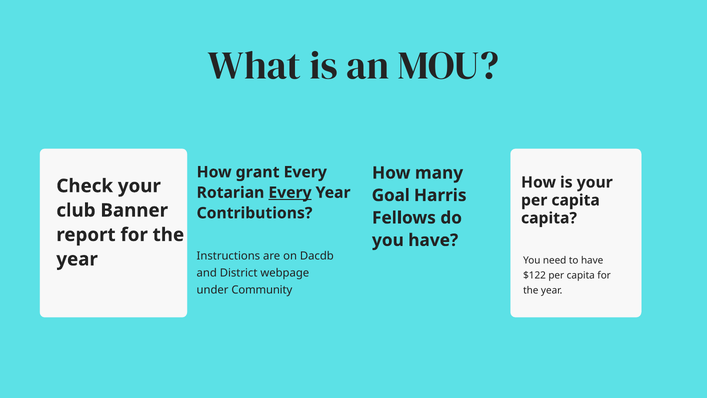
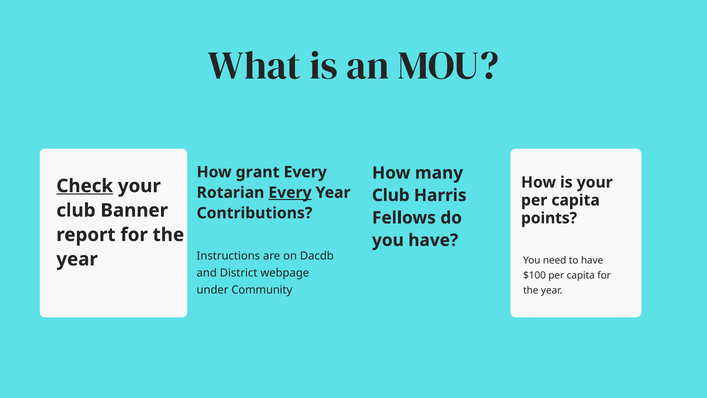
Check underline: none -> present (85, 186)
Goal: Goal -> Club (391, 195)
capita: capita -> points (549, 218)
$122: $122 -> $100 (535, 275)
